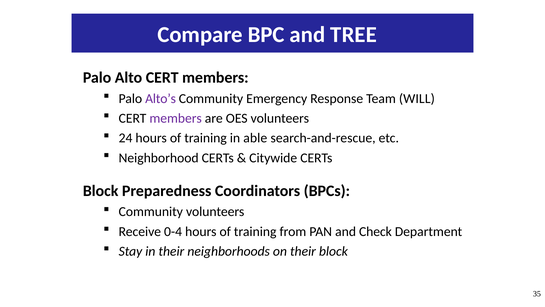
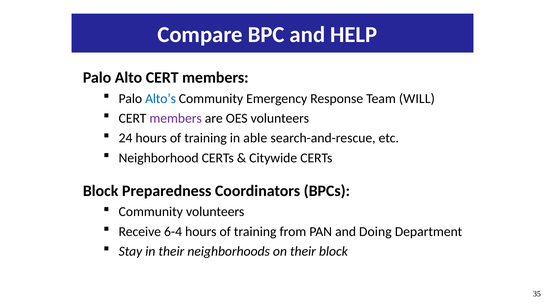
TREE: TREE -> HELP (354, 35)
Alto’s colour: purple -> blue (161, 98)
0-4: 0-4 -> 6-4 (173, 231)
Check: Check -> Doing (375, 231)
